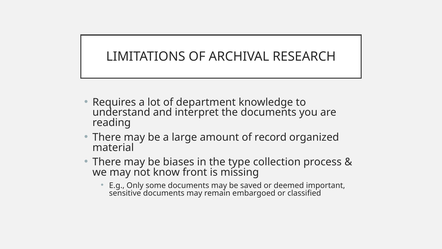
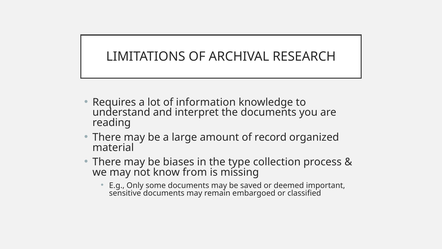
department: department -> information (206, 102)
front: front -> from (195, 172)
